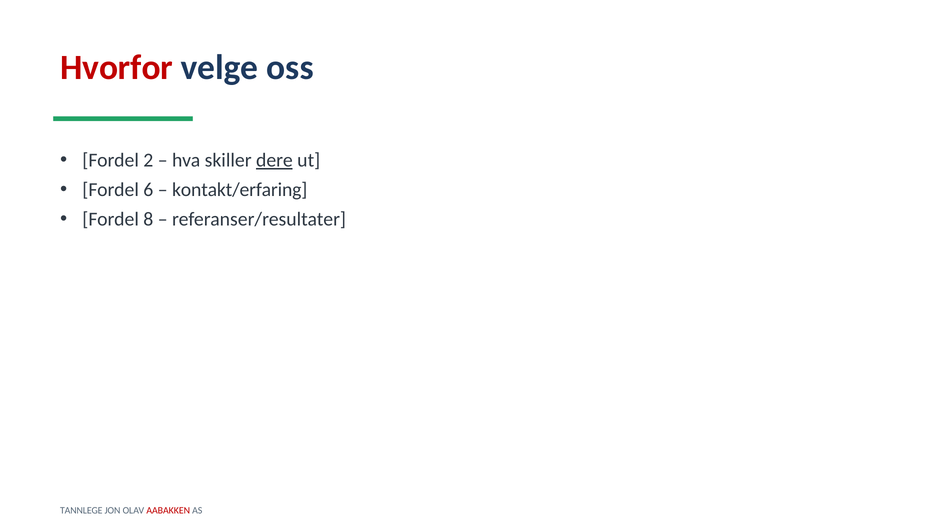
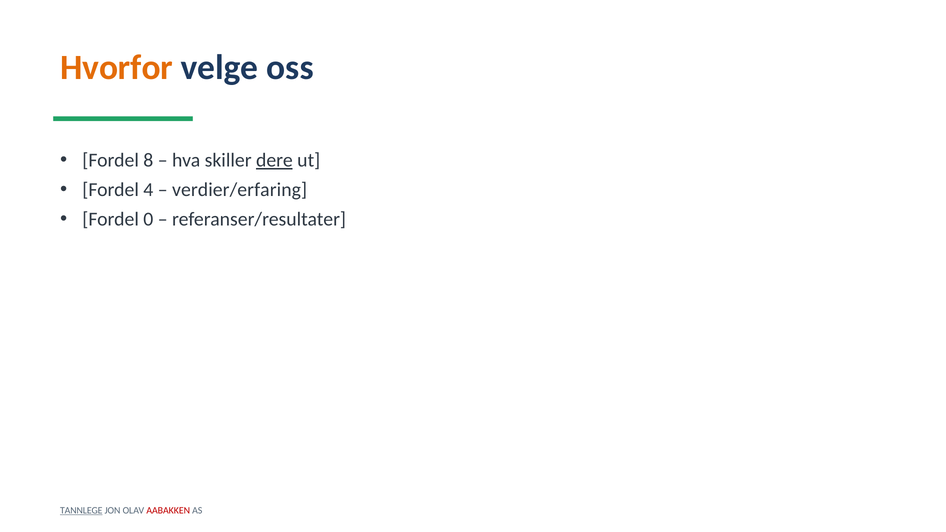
Hvorfor colour: red -> orange (117, 68)
2: 2 -> 8 (148, 160)
6: 6 -> 4 (148, 190)
kontakt/erfaring: kontakt/erfaring -> verdier/erfaring (240, 190)
8: 8 -> 0 (148, 219)
TANNLEGE underline: none -> present (81, 511)
